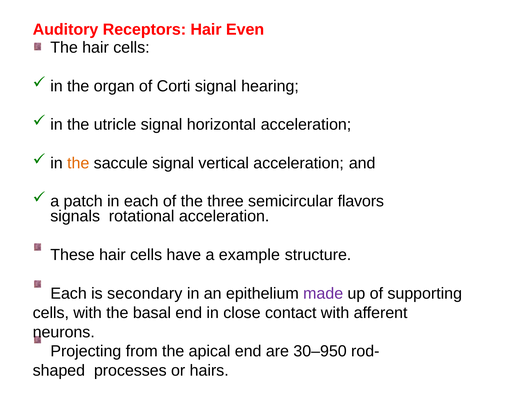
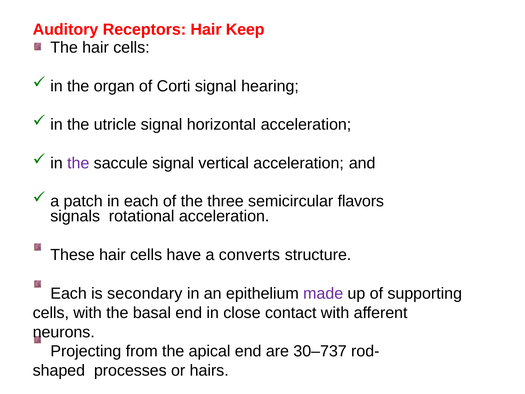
Even: Even -> Keep (245, 30)
the colour: orange -> purple (78, 163)
example: example -> converts (249, 255)
30–950: 30–950 -> 30–737 (320, 351)
